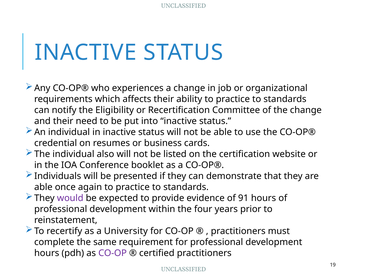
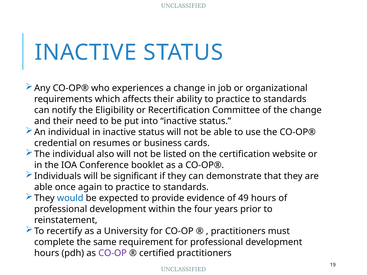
presented: presented -> significant (135, 176)
would colour: purple -> blue (70, 198)
91: 91 -> 49 (243, 198)
